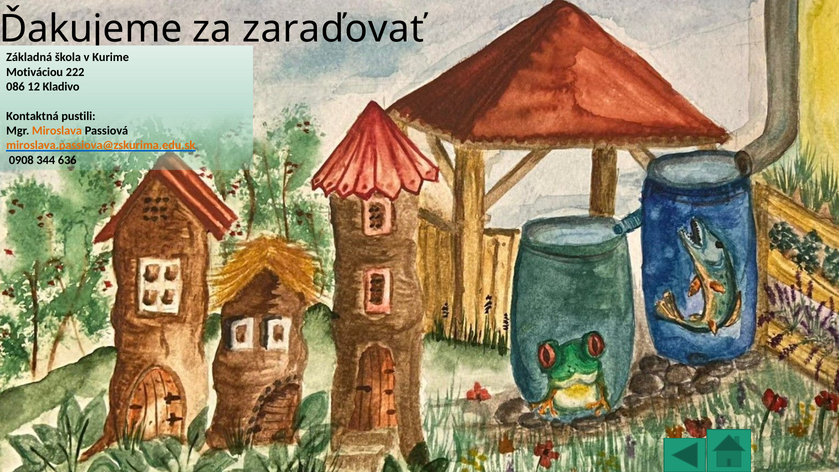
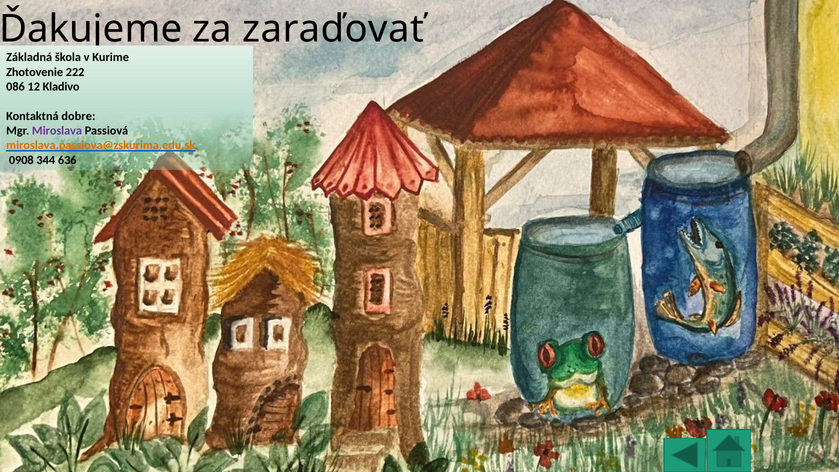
Motiváciou: Motiváciou -> Zhotovenie (35, 72)
pustili: pustili -> dobre (78, 116)
Miroslava colour: orange -> purple (57, 131)
